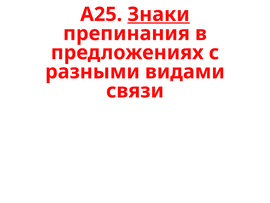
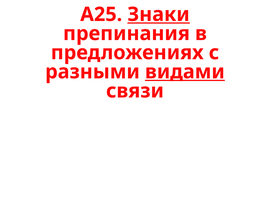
видами underline: none -> present (185, 72)
